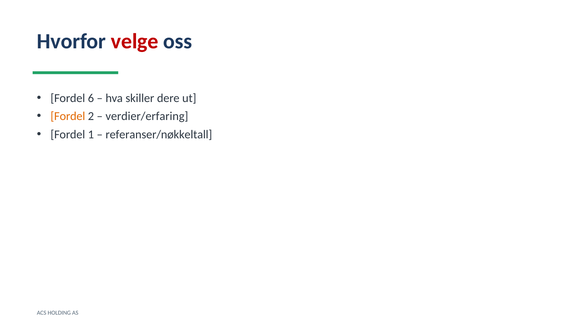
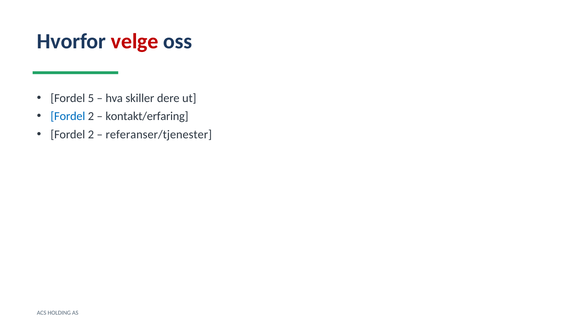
6: 6 -> 5 (91, 98)
Fordel colour: orange -> blue (68, 116)
verdier/erfaring: verdier/erfaring -> kontakt/erfaring (147, 116)
1: 1 -> 2 (91, 135)
referanser/nøkkeltall: referanser/nøkkeltall -> referanser/tjenester (159, 135)
